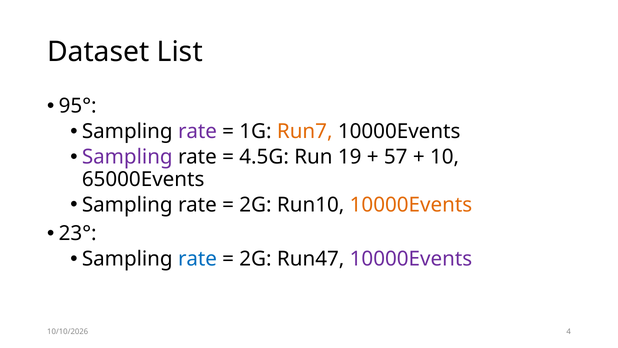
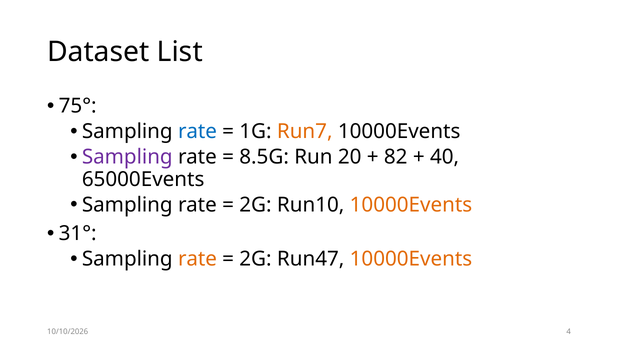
95°: 95° -> 75° (78, 106)
rate colour: purple -> blue (197, 131)
4.5G: 4.5G -> 8.5G (264, 157)
19: 19 -> 20 (350, 157)
57: 57 -> 82 (396, 157)
10: 10 -> 40 (445, 157)
23°: 23° -> 31° (78, 233)
rate colour: blue -> orange (197, 259)
10000Events colour: purple -> orange (411, 259)
